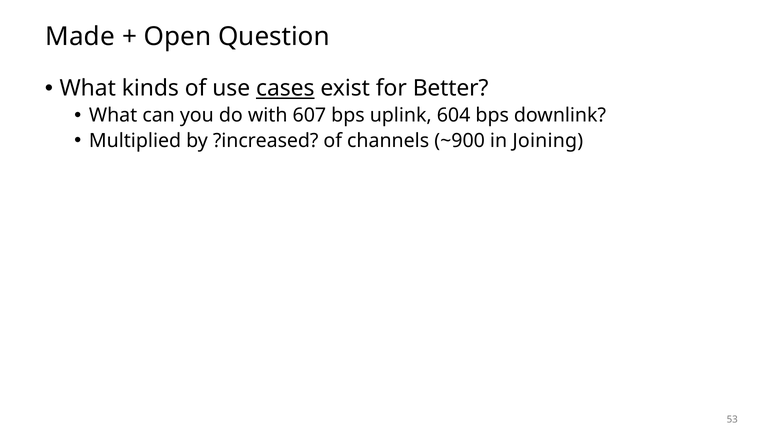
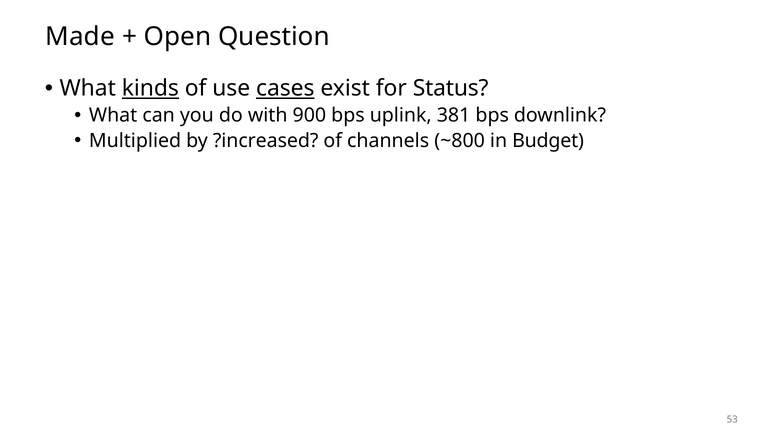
kinds underline: none -> present (150, 89)
Better: Better -> Status (451, 89)
607: 607 -> 900 (309, 116)
604: 604 -> 381 (454, 116)
~900: ~900 -> ~800 (460, 141)
Joining: Joining -> Budget (548, 141)
